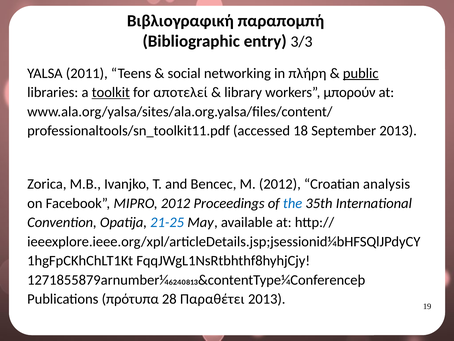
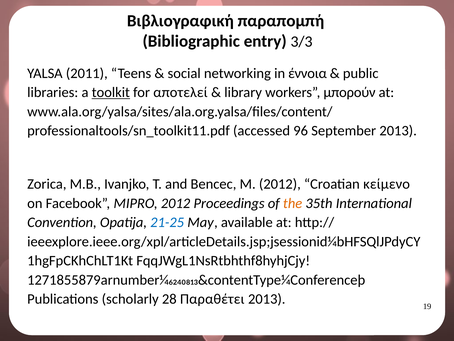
πλήρη: πλήρη -> έννοια (308, 73)
public underline: present -> none (361, 73)
18: 18 -> 96 (301, 131)
analysis: analysis -> κείμενο (387, 184)
the colour: blue -> orange (293, 203)
πρότυπα: πρότυπα -> scholarly (130, 299)
